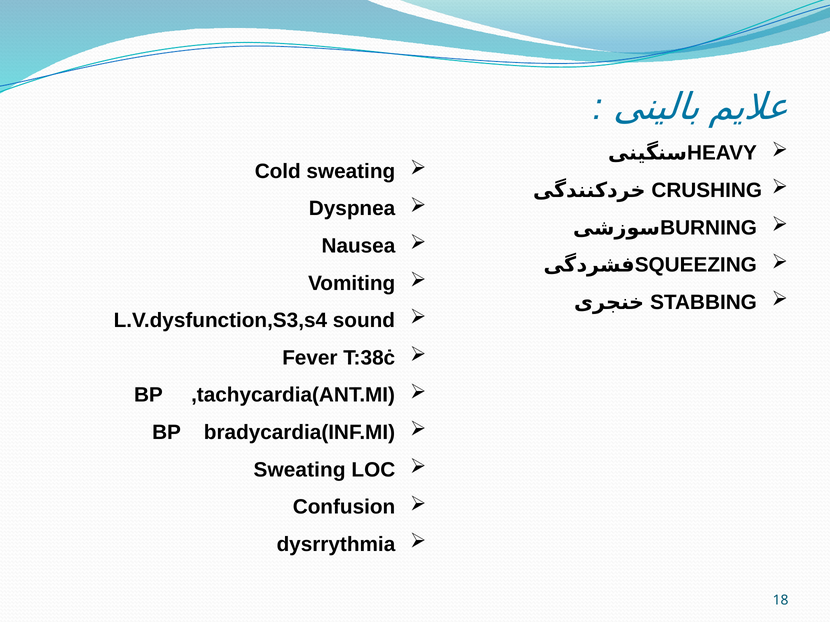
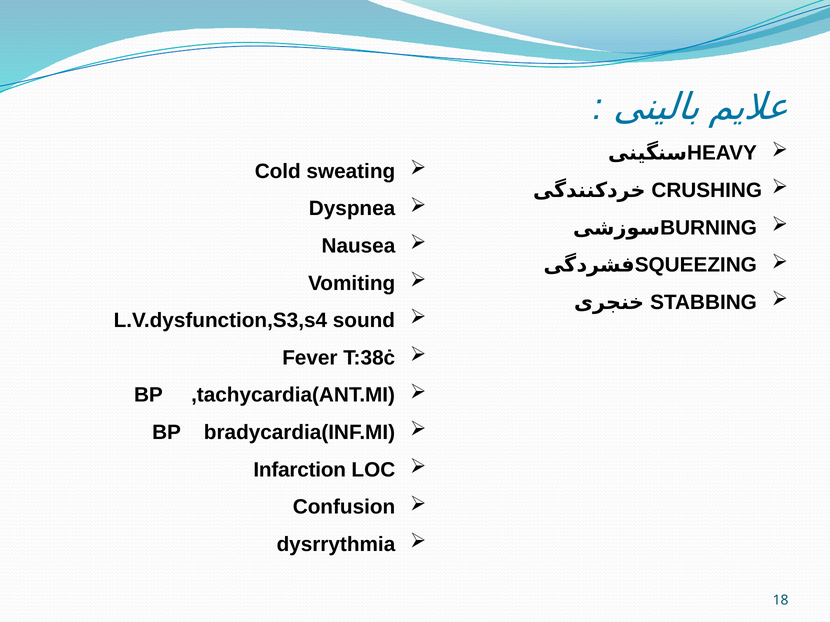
Sweating: Sweating -> Infarction (300, 470)
